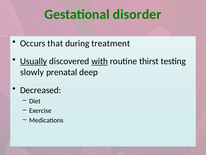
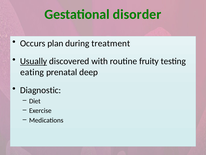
that: that -> plan (55, 43)
with underline: present -> none (100, 61)
thirst: thirst -> fruity (149, 61)
slowly: slowly -> eating (32, 72)
Decreased: Decreased -> Diagnostic (41, 90)
